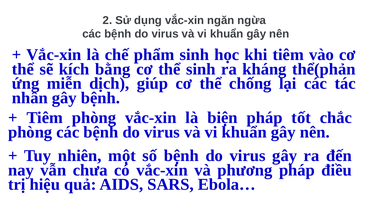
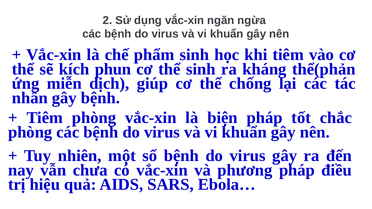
bằng: bằng -> phun (113, 69)
